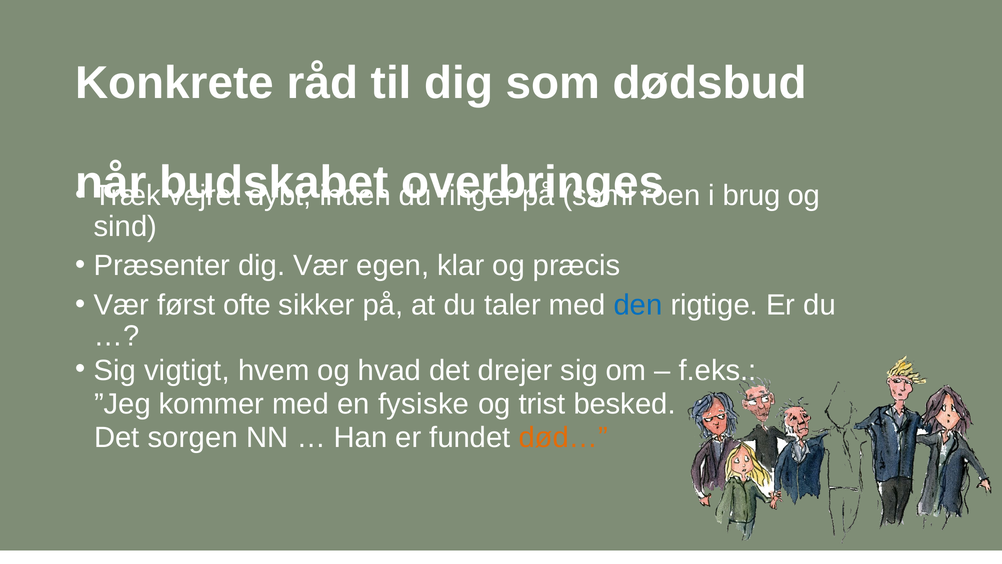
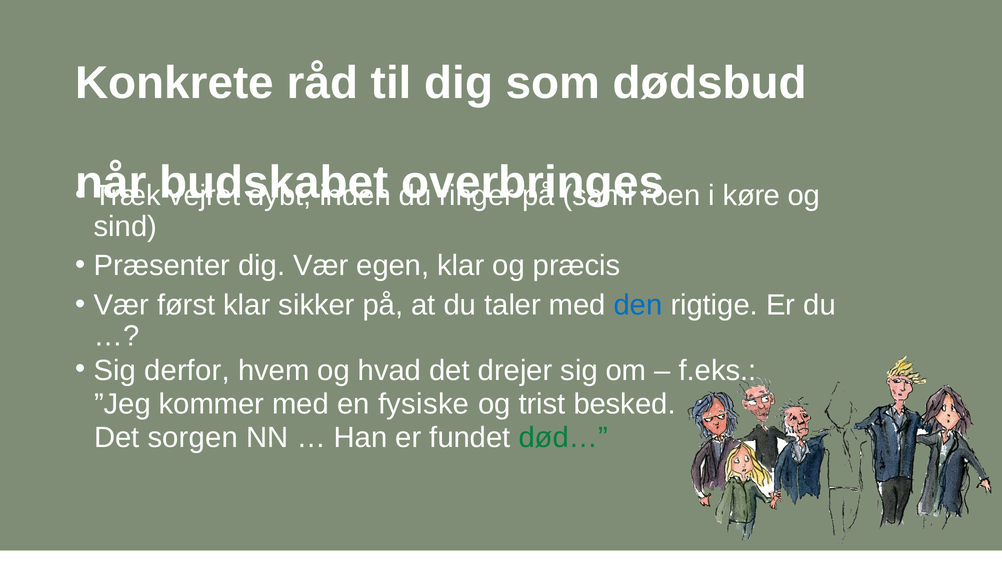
brug: brug -> køre (751, 196)
først ofte: ofte -> klar (247, 305)
vigtigt: vigtigt -> derfor (187, 370)
død… colour: orange -> green (563, 437)
